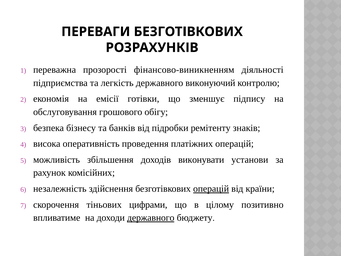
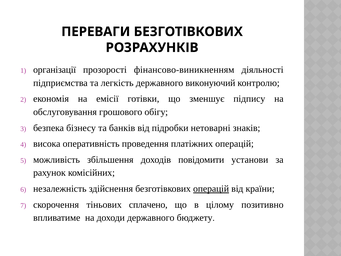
переважна: переважна -> організації (55, 70)
ремітенту: ремітенту -> нетоварні (211, 128)
виконувати: виконувати -> повідомити (201, 160)
цифрами: цифрами -> сплачено (148, 205)
державного underline: present -> none (151, 218)
